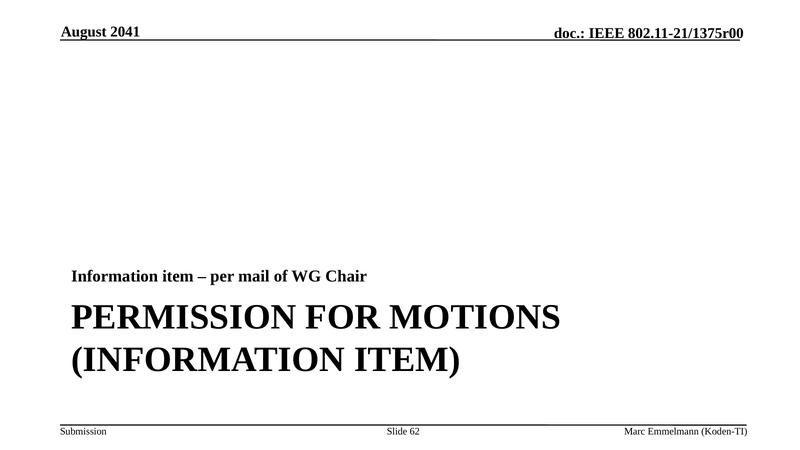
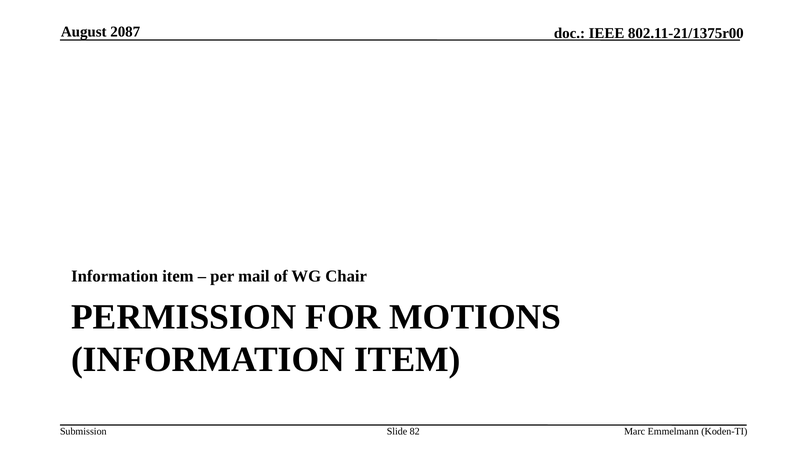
2041: 2041 -> 2087 (125, 32)
62: 62 -> 82 (415, 432)
